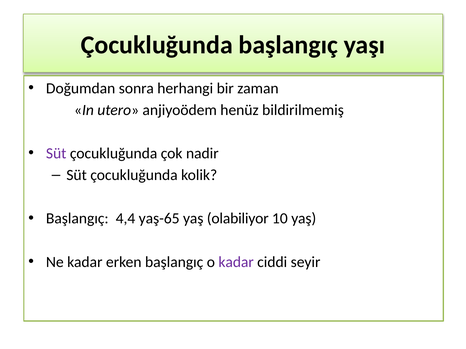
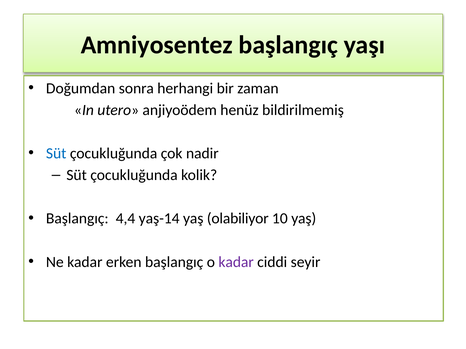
Çocukluğunda: Çocukluğunda -> Amniyosentez (157, 45)
Süt colour: purple -> blue (56, 154)
yaş-65: yaş-65 -> yaş-14 (159, 219)
